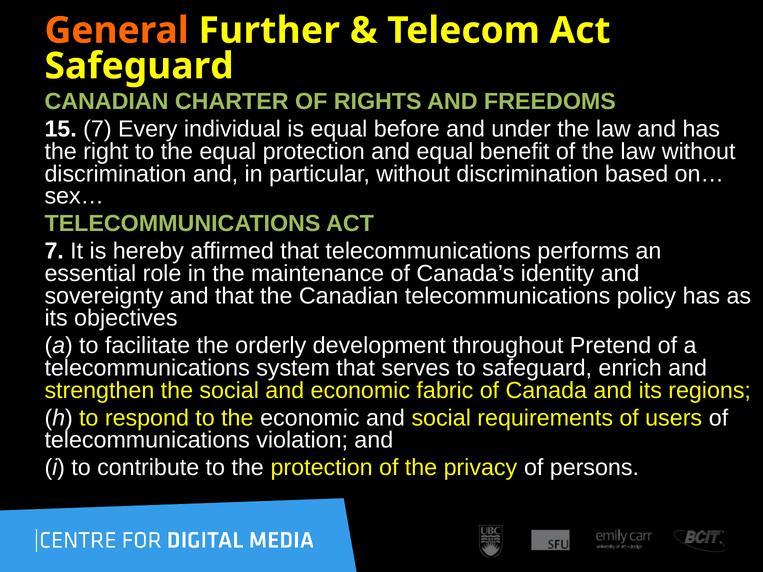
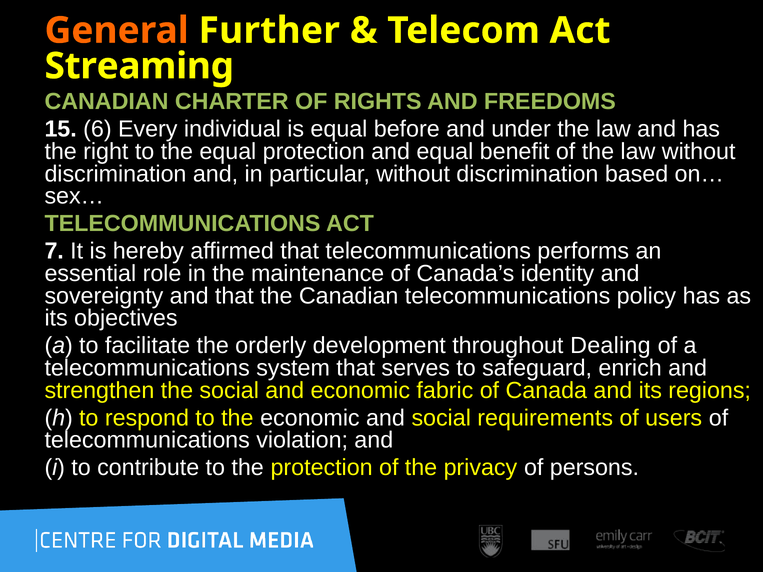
Safeguard: Safeguard -> Streaming (139, 66)
15 7: 7 -> 6 (97, 129)
Pretend: Pretend -> Dealing (610, 346)
